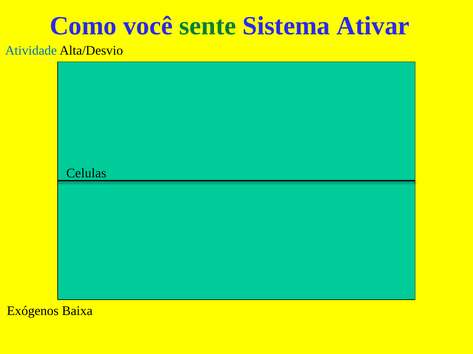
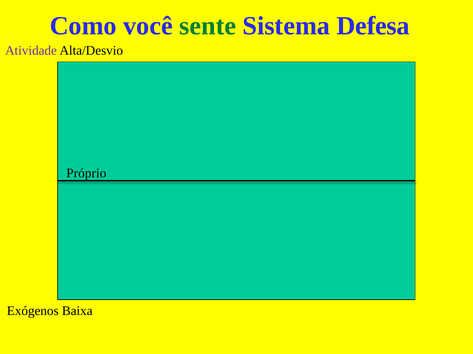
Ativar: Ativar -> Defesa (373, 26)
Atividade colour: blue -> purple (31, 51)
Celulas: Celulas -> Próprio (86, 174)
